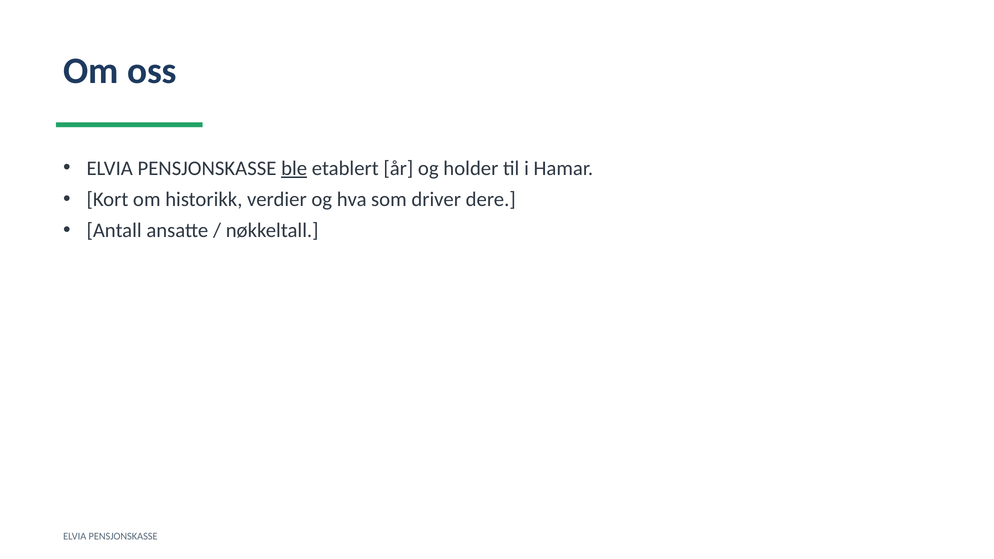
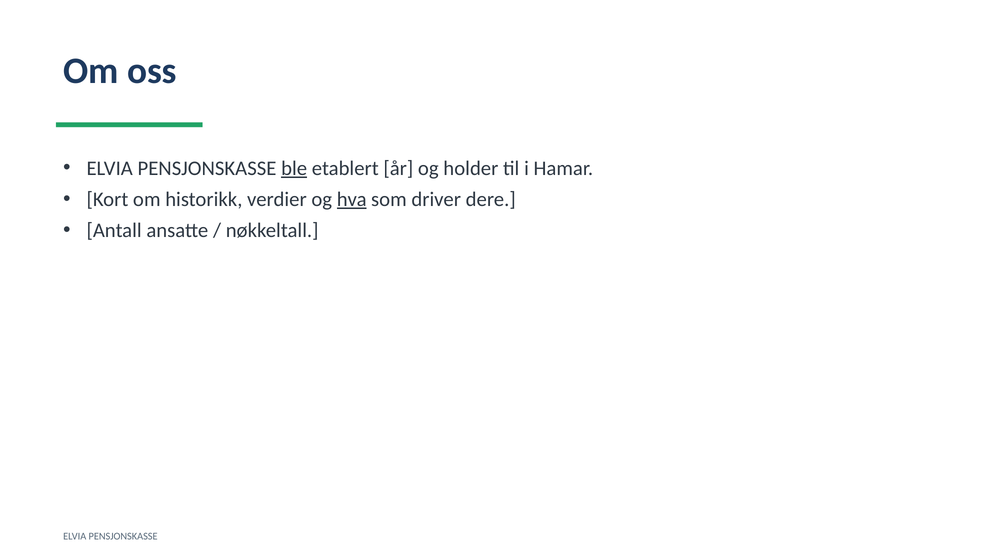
hva underline: none -> present (352, 199)
